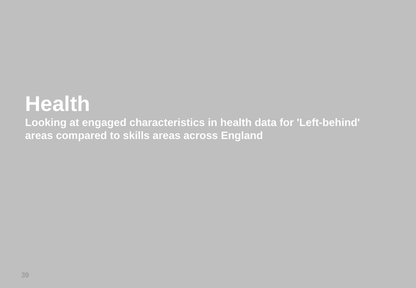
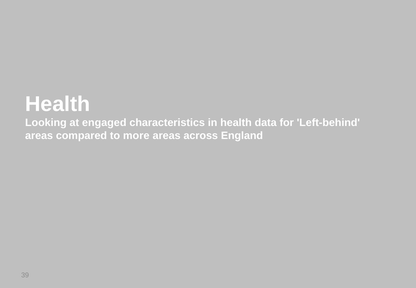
skills: skills -> more (136, 136)
